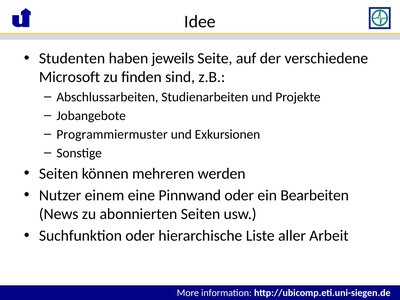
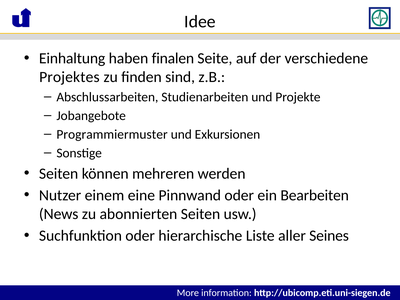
Studenten: Studenten -> Einhaltung (72, 58)
jeweils: jeweils -> finalen (173, 58)
Microsoft: Microsoft -> Projektes (69, 77)
Arbeit: Arbeit -> Seines (329, 236)
